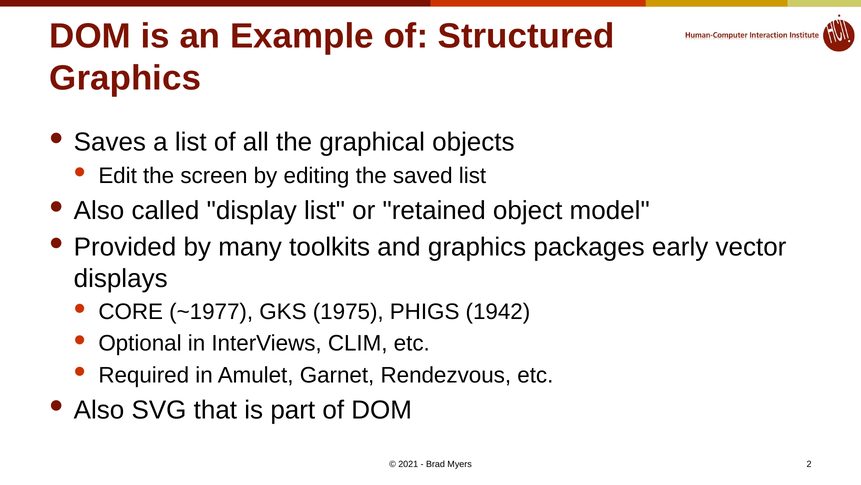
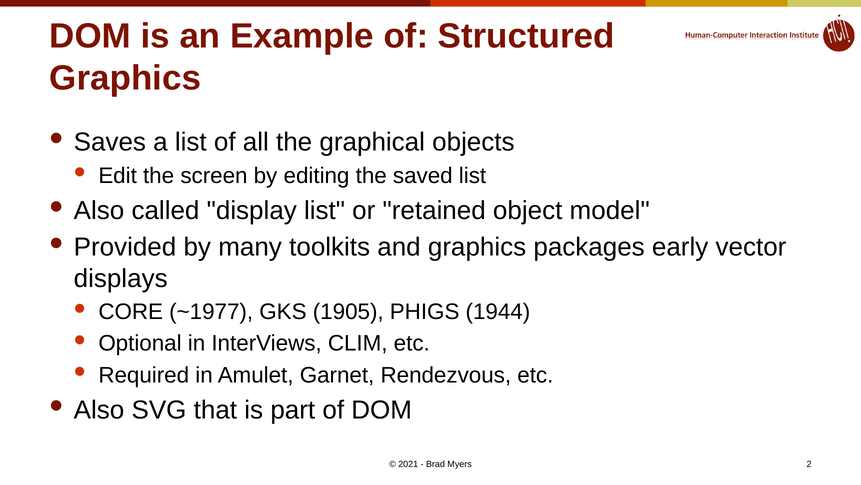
1975: 1975 -> 1905 (348, 312)
1942: 1942 -> 1944 (498, 312)
